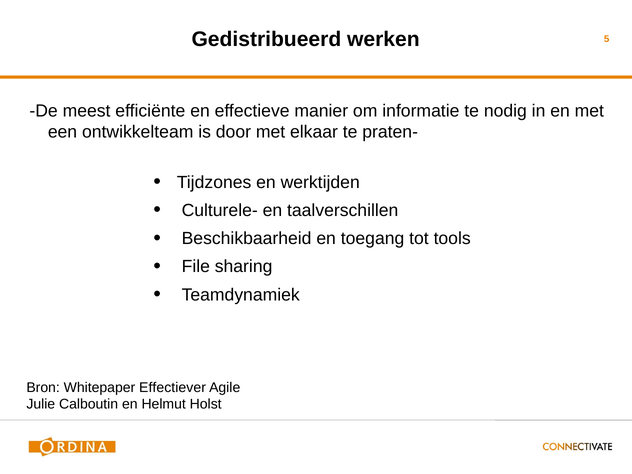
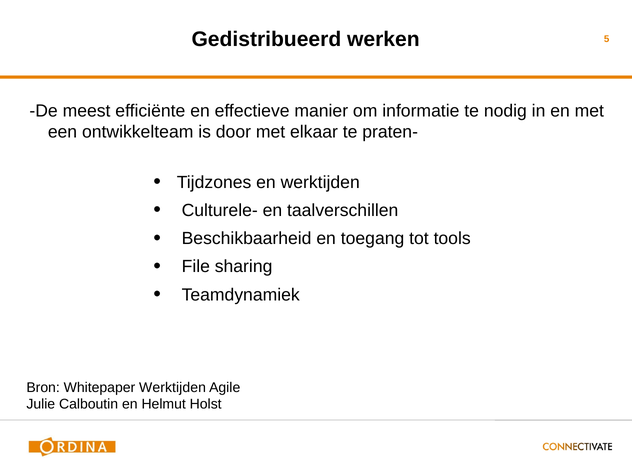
Whitepaper Effectiever: Effectiever -> Werktijden (173, 387)
